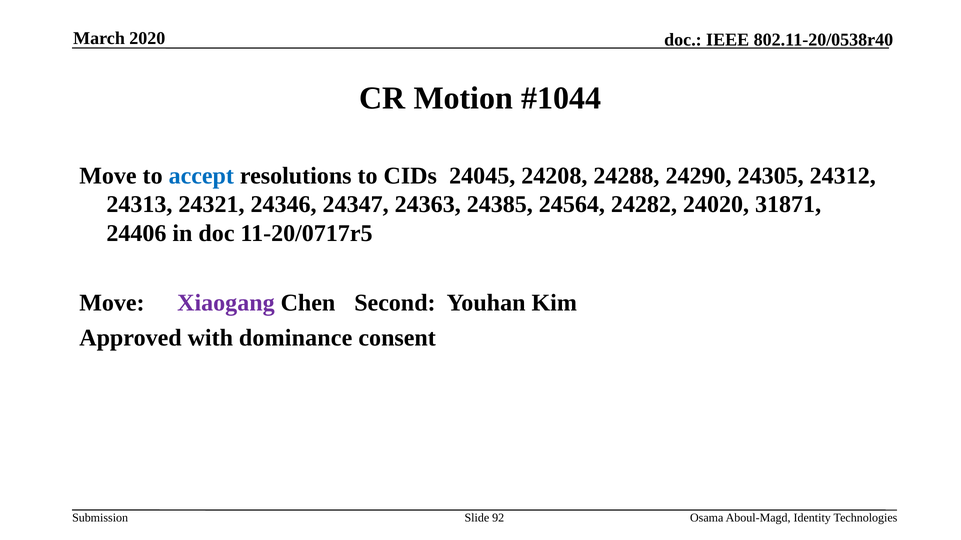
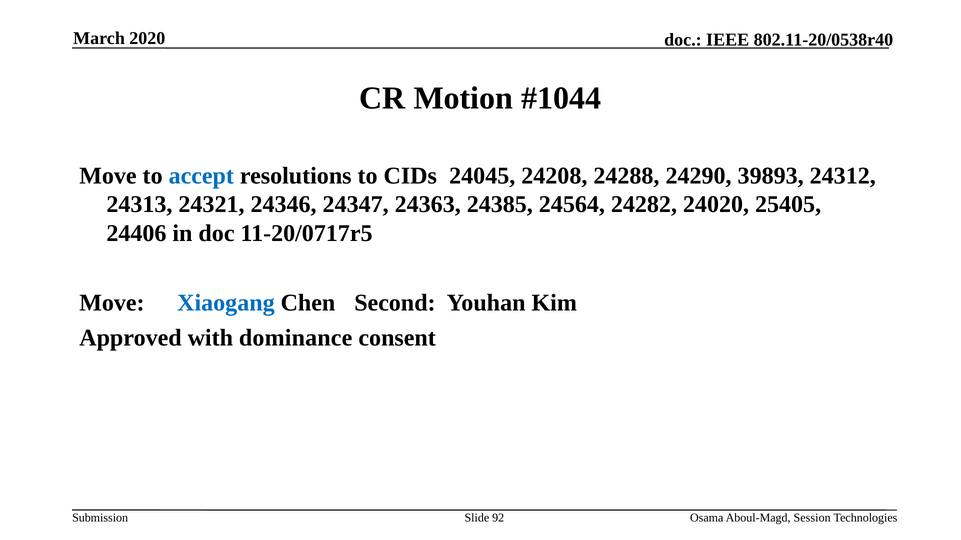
24305: 24305 -> 39893 (771, 176)
31871: 31871 -> 25405 (788, 205)
Xiaogang colour: purple -> blue (226, 303)
Identity: Identity -> Session (812, 518)
